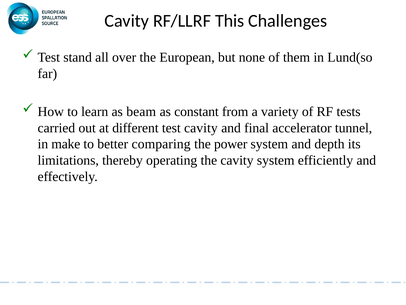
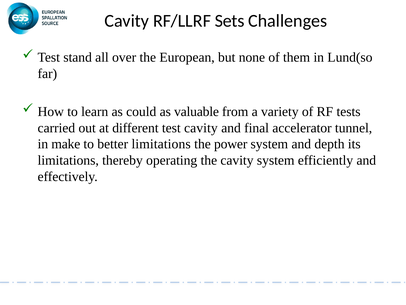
This: This -> Sets (230, 21)
beam: beam -> could (141, 111)
constant: constant -> valuable (197, 111)
better comparing: comparing -> limitations (161, 144)
